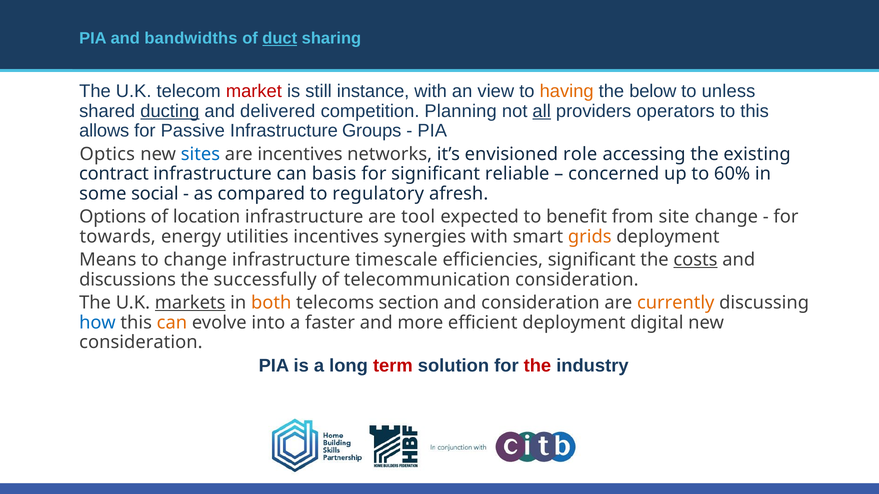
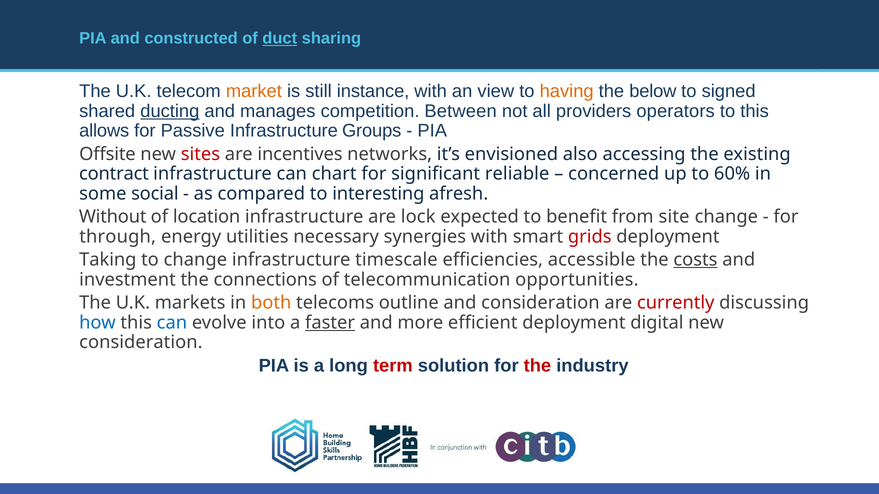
bandwidths: bandwidths -> constructed (191, 39)
market colour: red -> orange (254, 91)
unless: unless -> signed (729, 91)
delivered: delivered -> manages (278, 111)
Planning: Planning -> Between (461, 111)
all underline: present -> none (542, 111)
Optics: Optics -> Offsite (107, 154)
sites colour: blue -> red (200, 154)
role: role -> also (580, 154)
basis: basis -> chart (334, 174)
regulatory: regulatory -> interesting (378, 194)
Options: Options -> Without (113, 217)
tool: tool -> lock (418, 217)
towards: towards -> through (118, 237)
utilities incentives: incentives -> necessary (336, 237)
grids colour: orange -> red (590, 237)
Means: Means -> Taking (108, 260)
efficiencies significant: significant -> accessible (592, 260)
discussions: discussions -> investment (127, 280)
successfully: successfully -> connections (265, 280)
telecommunication consideration: consideration -> opportunities (577, 280)
markets underline: present -> none (190, 303)
section: section -> outline (409, 303)
currently colour: orange -> red (676, 303)
can colour: orange -> blue (172, 323)
faster underline: none -> present (330, 323)
